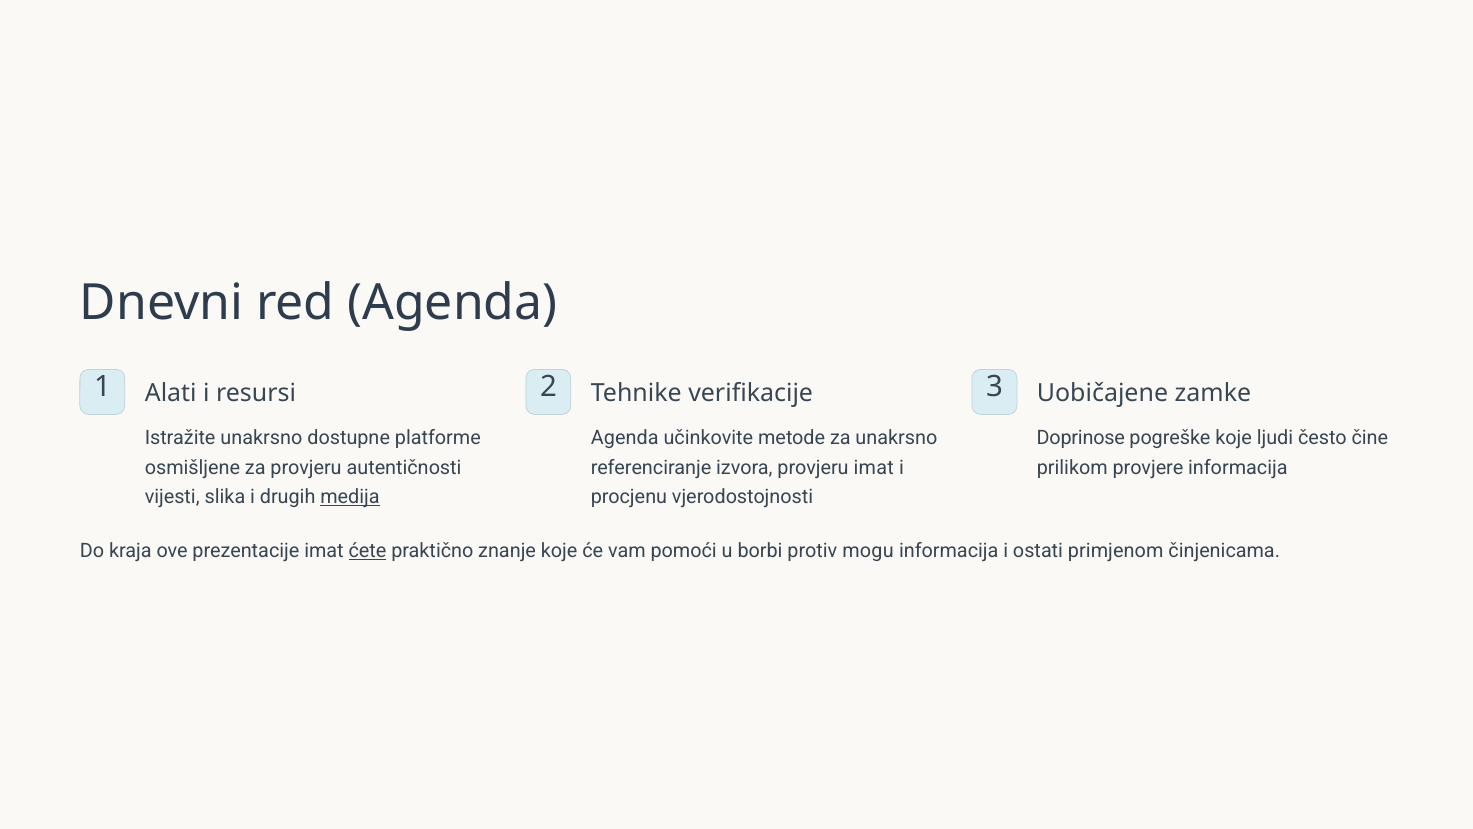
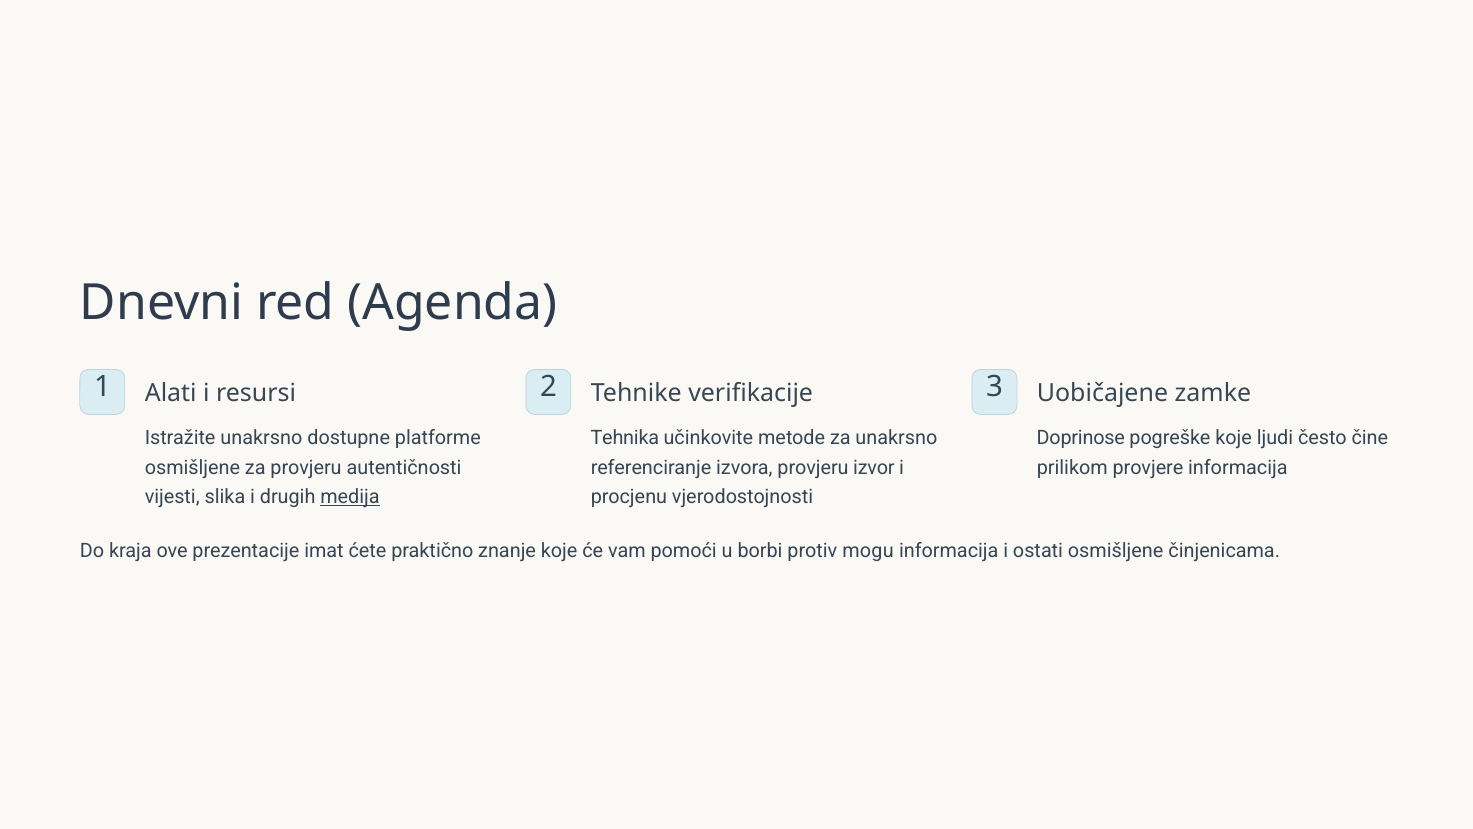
Agenda: Agenda -> Tehnika (625, 438)
provjeru imat: imat -> izvor (874, 468)
ćete underline: present -> none (368, 551)
ostati primjenom: primjenom -> osmišljene (1116, 551)
